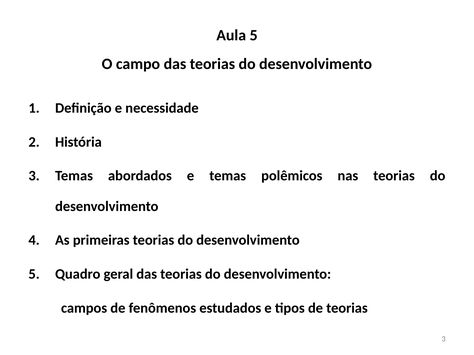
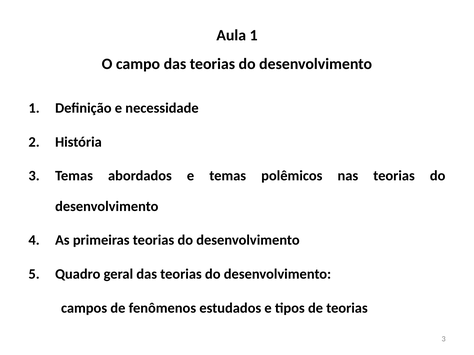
Aula 5: 5 -> 1 (254, 35)
